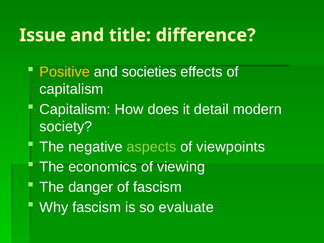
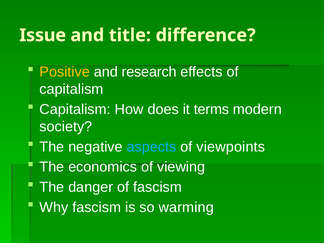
societies: societies -> research (149, 72)
detail: detail -> terms (211, 109)
aspects colour: light green -> light blue (152, 147)
evaluate: evaluate -> warming (186, 207)
